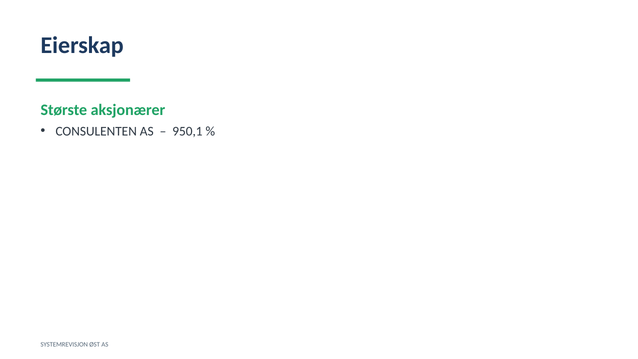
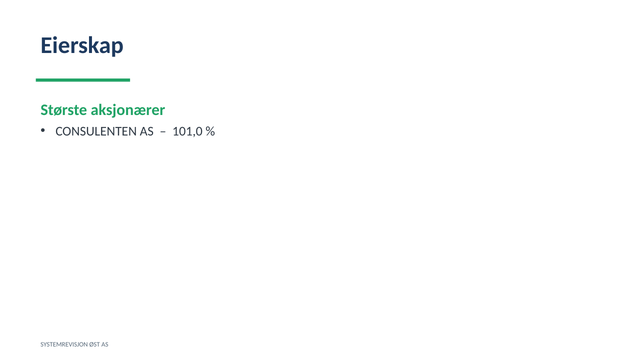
950,1: 950,1 -> 101,0 (187, 131)
